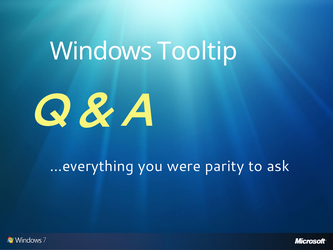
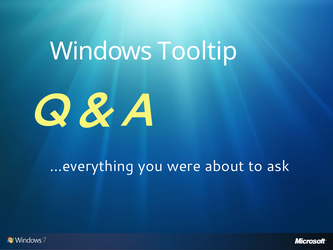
parity: parity -> about (225, 166)
